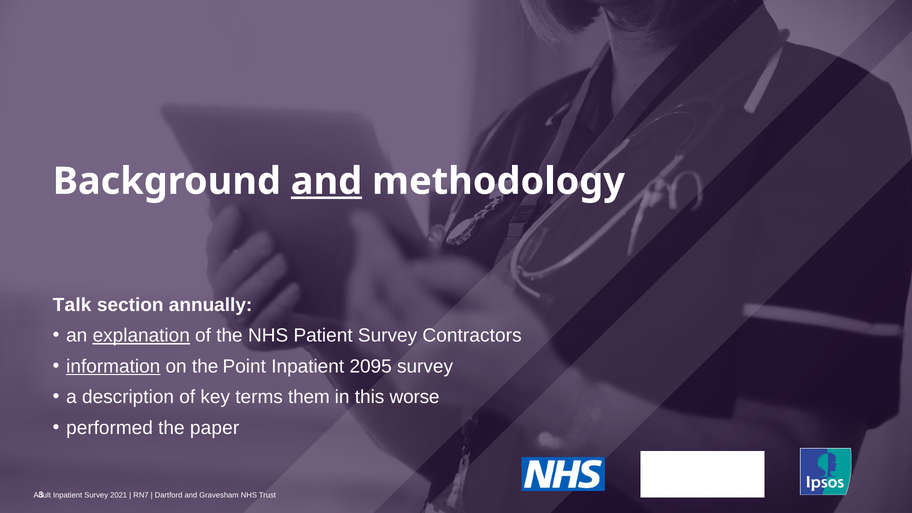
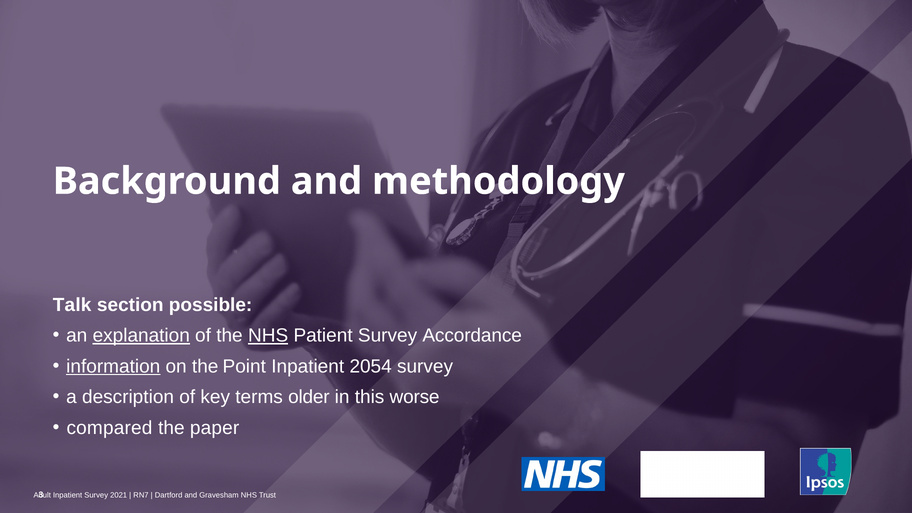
and underline: present -> none (326, 181)
annually: annually -> possible (211, 305)
NHS underline: none -> present (268, 336)
Contractors: Contractors -> Accordance (472, 336)
2095: 2095 -> 2054 (371, 366)
them: them -> older (309, 397)
performed: performed -> compared (109, 428)
